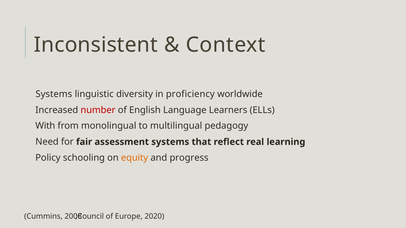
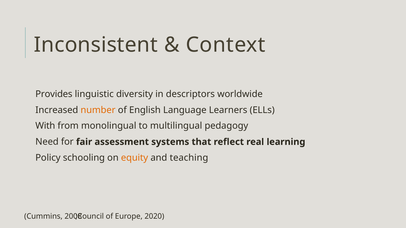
Systems: Systems -> Provides (54, 94)
proficiency: proficiency -> descriptors (190, 94)
number colour: red -> orange (98, 110)
progress: progress -> teaching (189, 158)
